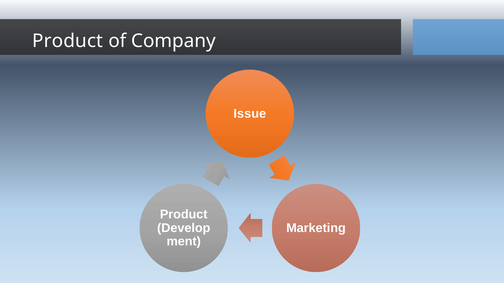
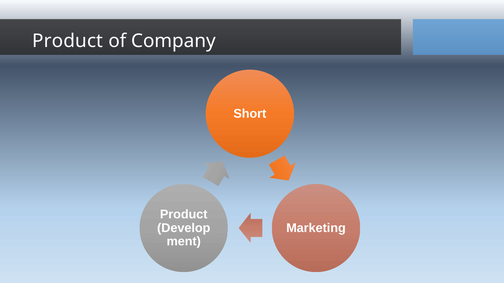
Issue: Issue -> Short (250, 114)
